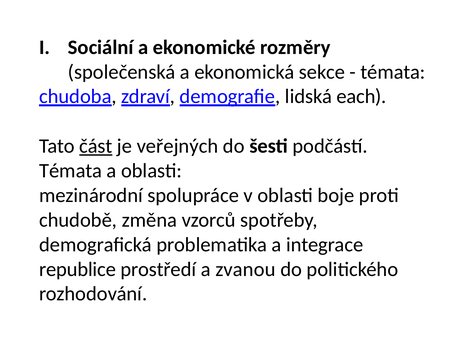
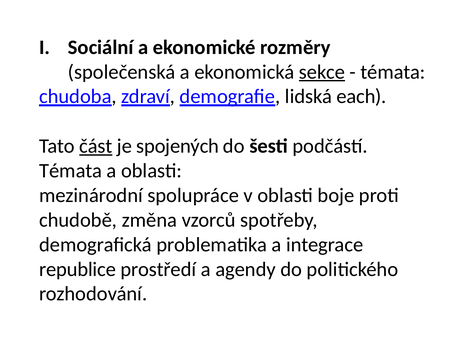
sekce underline: none -> present (322, 72)
veřejných: veřejných -> spojených (178, 146)
zvanou: zvanou -> agendy (246, 270)
